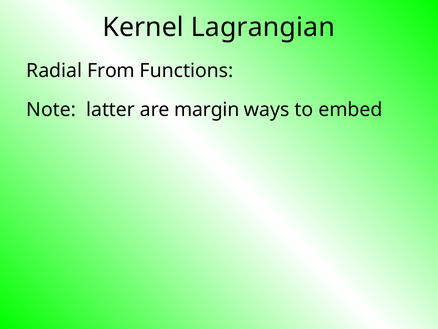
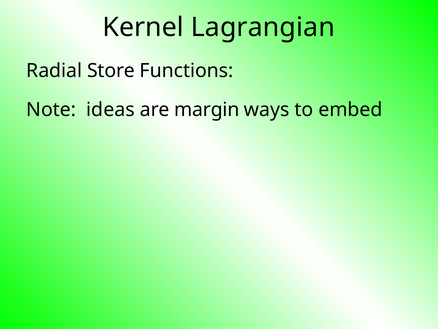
From: From -> Store (111, 71)
latter: latter -> ideas (110, 110)
